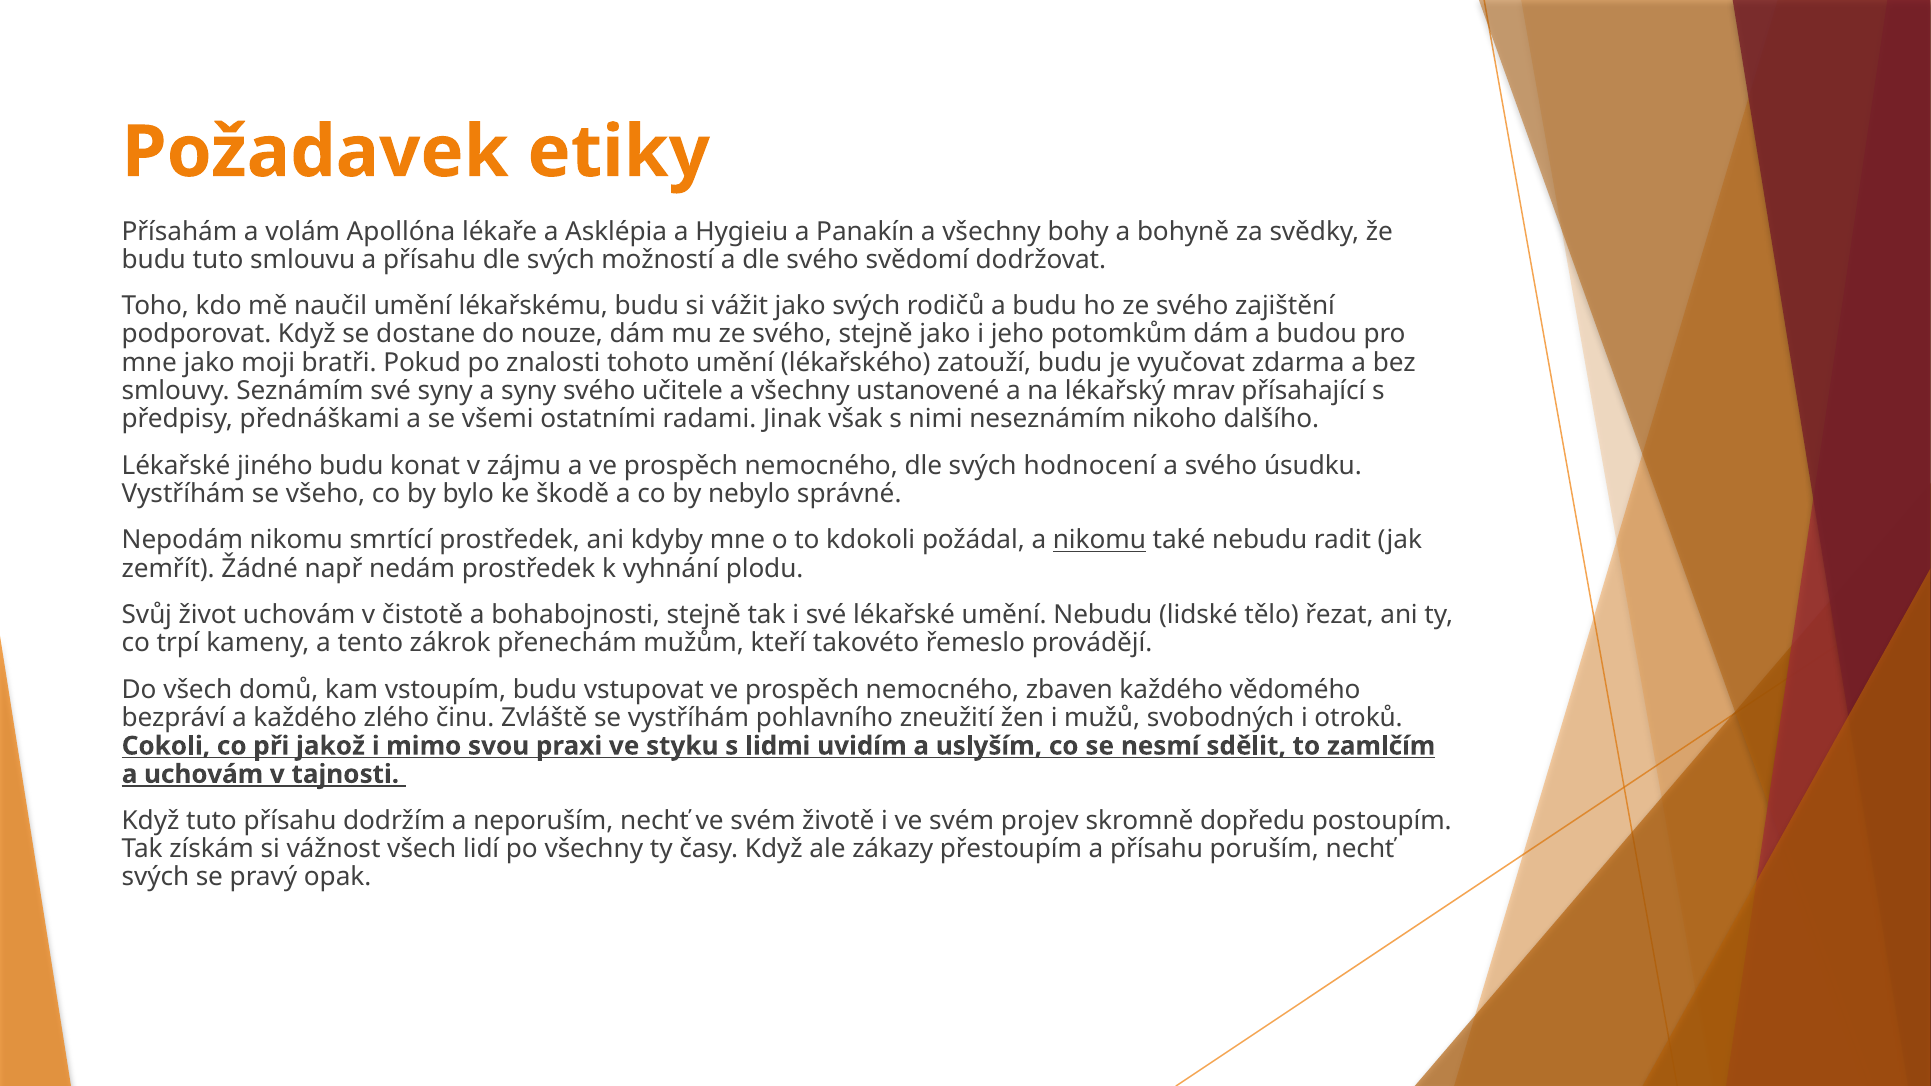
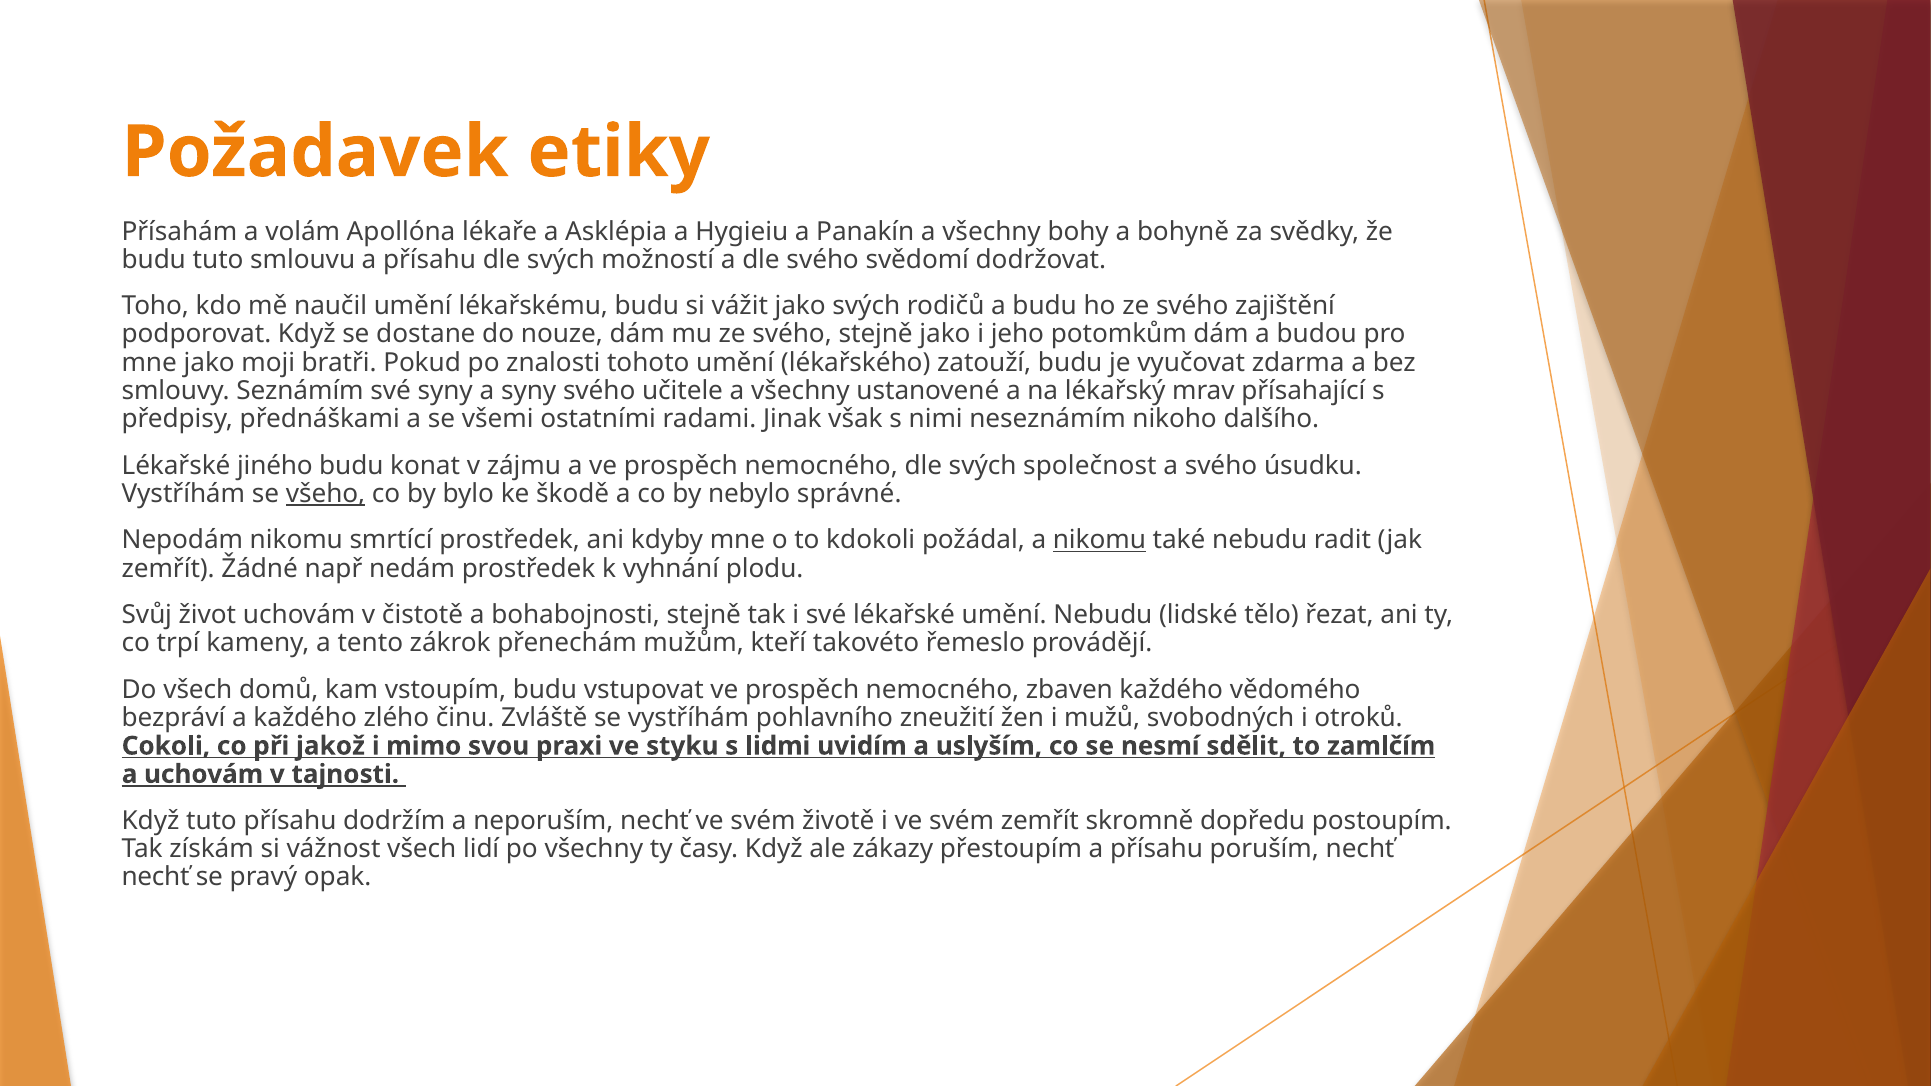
hodnocení: hodnocení -> společnost (1090, 466)
všeho underline: none -> present (326, 494)
svém projev: projev -> zemřít (1040, 821)
svých: svých -> nechť (156, 877)
